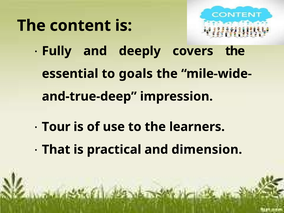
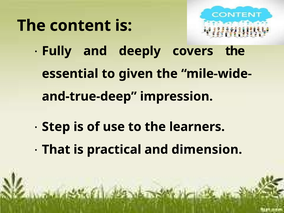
goals: goals -> given (136, 74)
Tour: Tour -> Step (56, 127)
